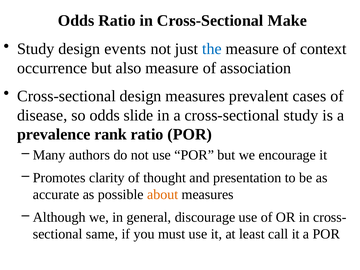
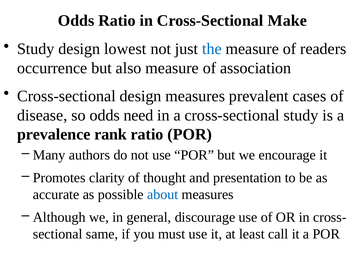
events: events -> lowest (125, 49)
context: context -> readers (323, 49)
slide: slide -> need (138, 115)
about colour: orange -> blue (163, 195)
